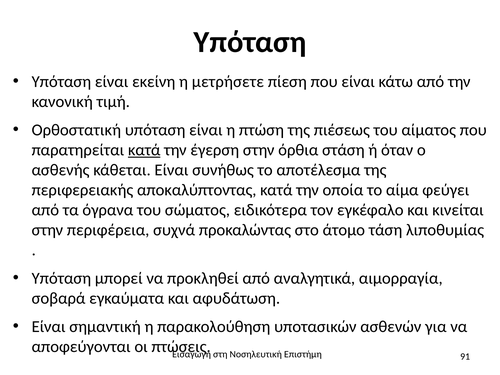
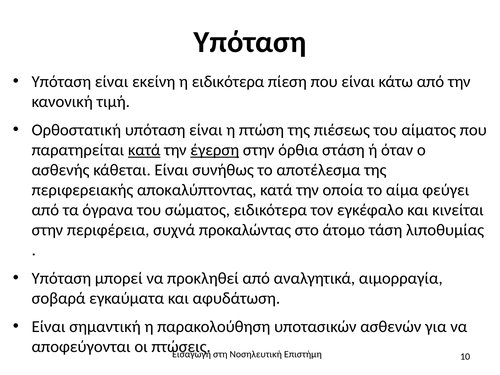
η μετρήσετε: μετρήσετε -> ειδικότερα (228, 82)
έγερση underline: none -> present (215, 150)
91: 91 -> 10 (465, 357)
